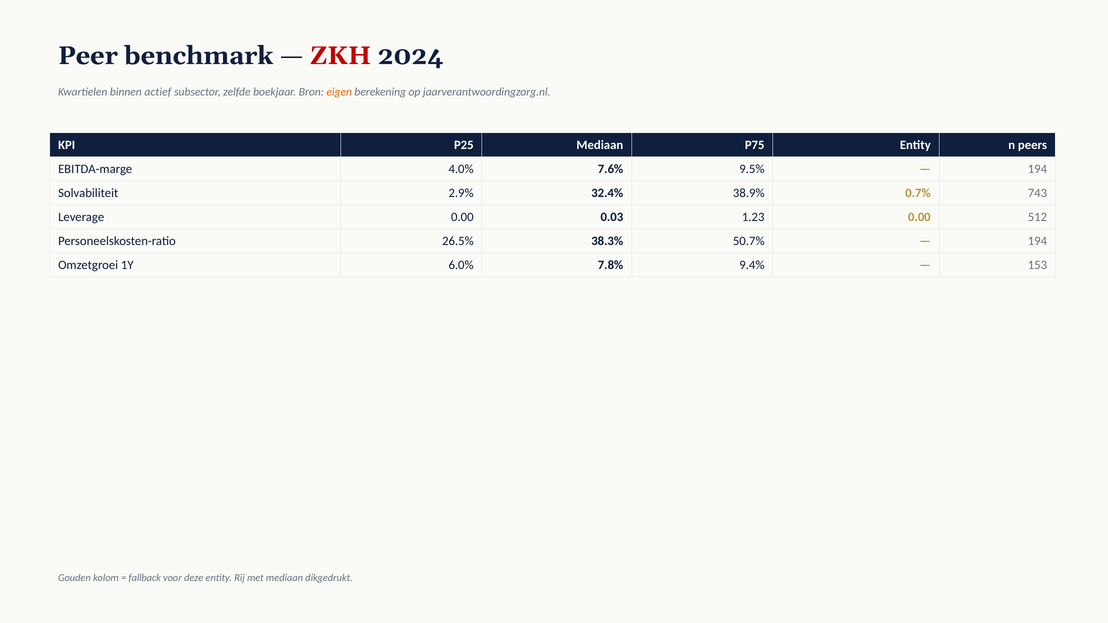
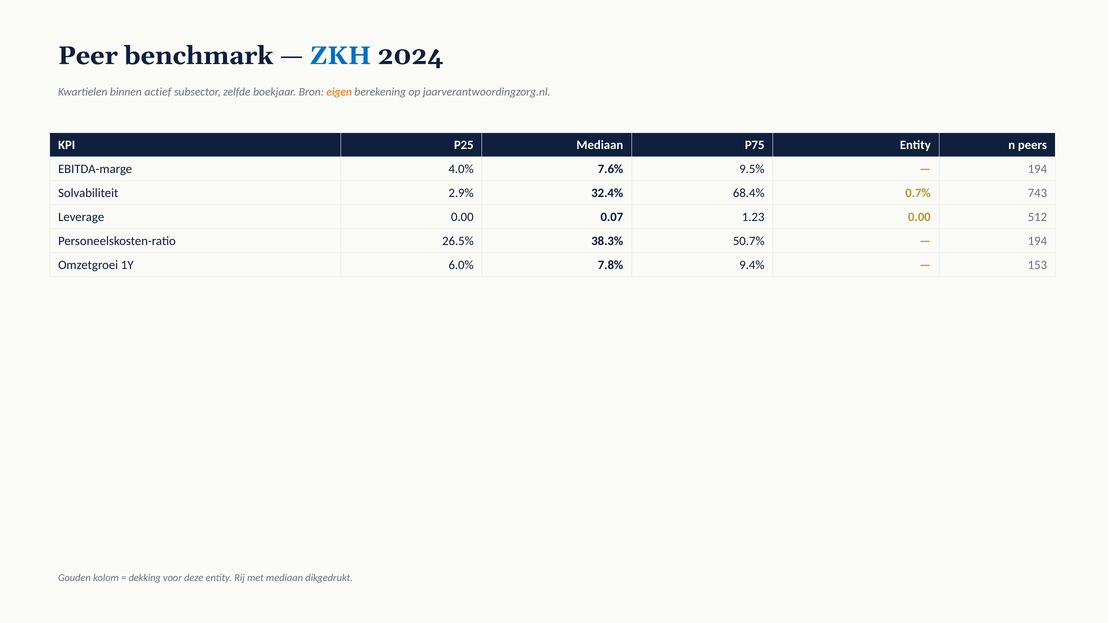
ZKH colour: red -> blue (341, 56)
38.9%: 38.9% -> 68.4% (749, 193)
0.03: 0.03 -> 0.07 (612, 217)
fallback: fallback -> dekking (145, 578)
